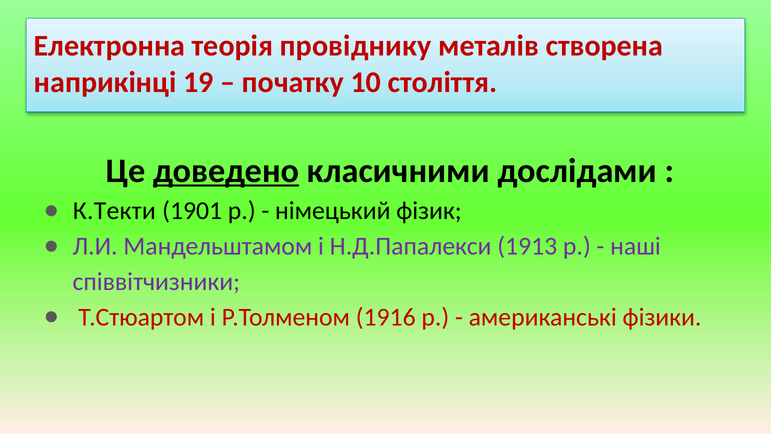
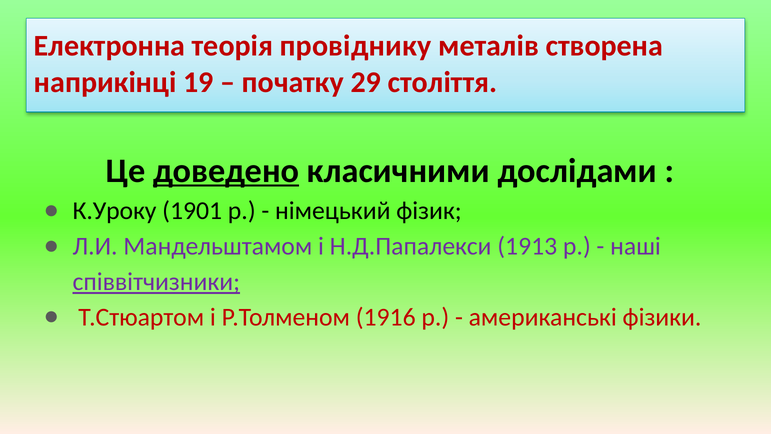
10: 10 -> 29 (366, 82)
К.Текти: К.Текти -> К.Уроку (115, 211)
співвітчизники underline: none -> present (156, 282)
